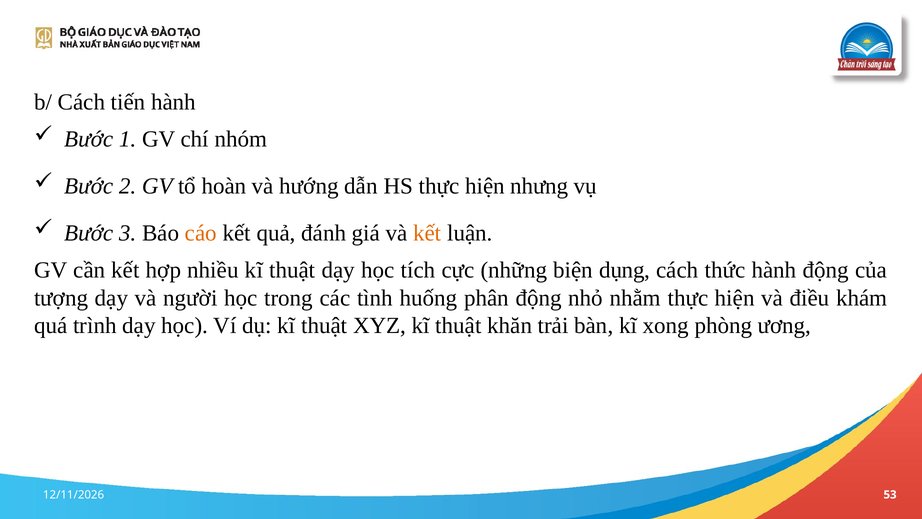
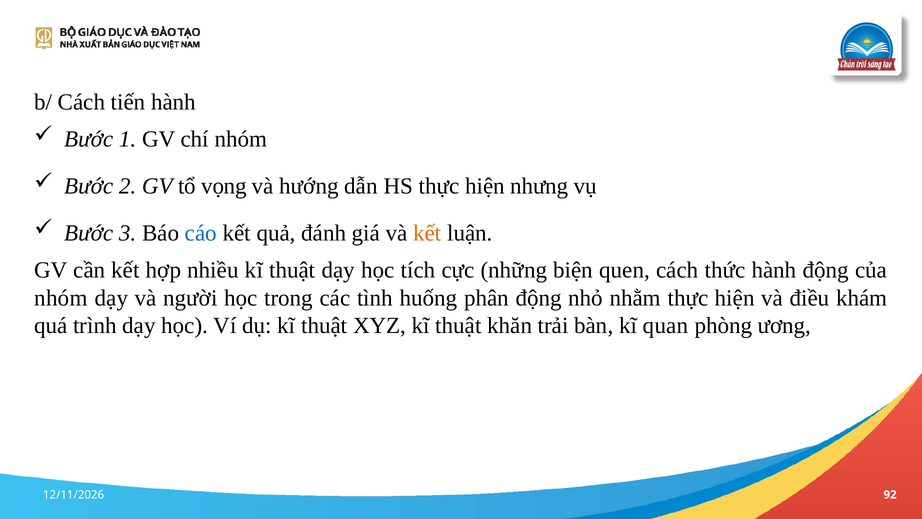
hoàn: hoàn -> vọng (224, 186)
cáo colour: orange -> blue (201, 233)
dụng: dụng -> quen (625, 270)
tượng: tượng -> nhóm (61, 298)
xong: xong -> quan (666, 325)
53: 53 -> 92 (890, 494)
